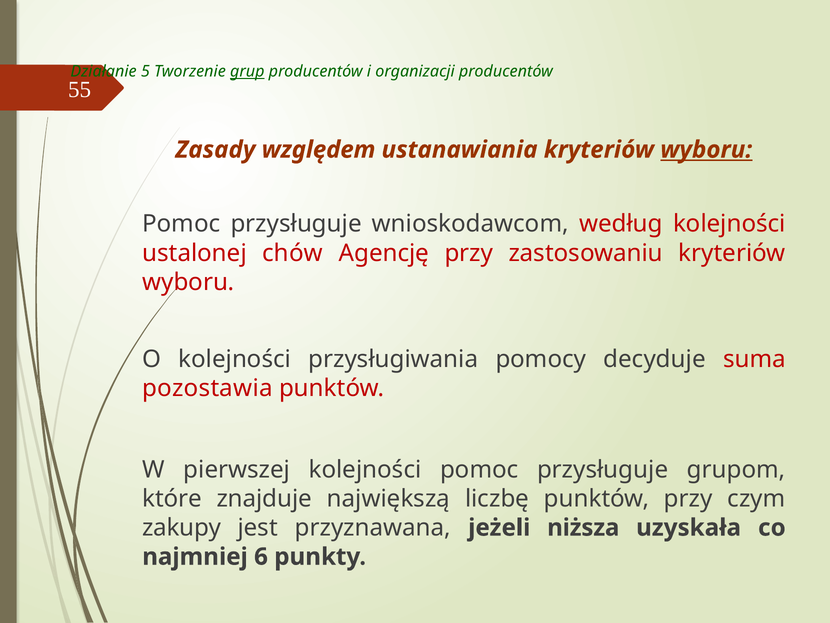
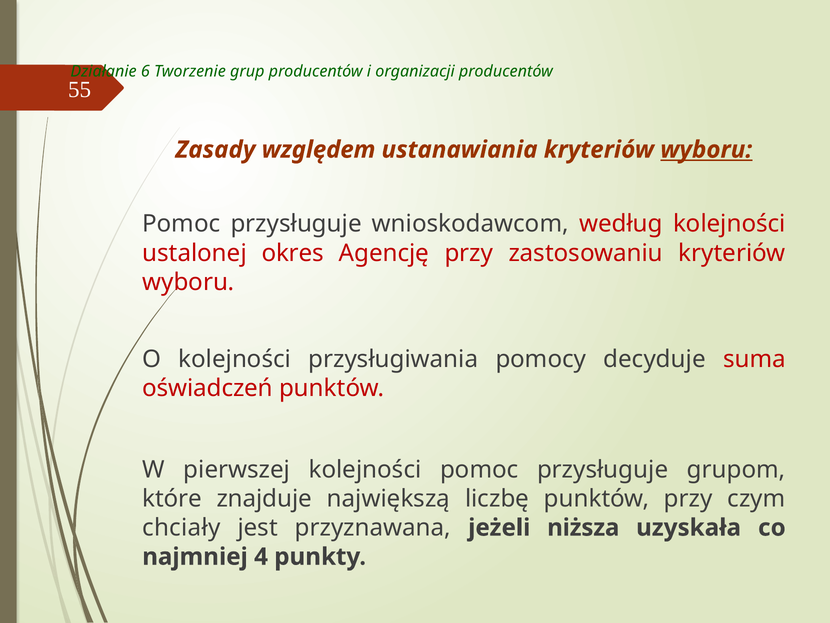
5: 5 -> 6 (145, 71)
grup underline: present -> none (247, 71)
chów: chów -> okres (293, 253)
pozostawia: pozostawia -> oświadczeń (208, 388)
zakupy: zakupy -> chciały (181, 527)
6: 6 -> 4 (261, 556)
